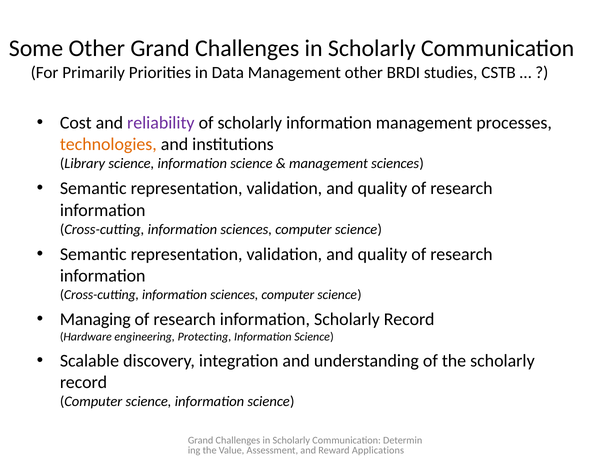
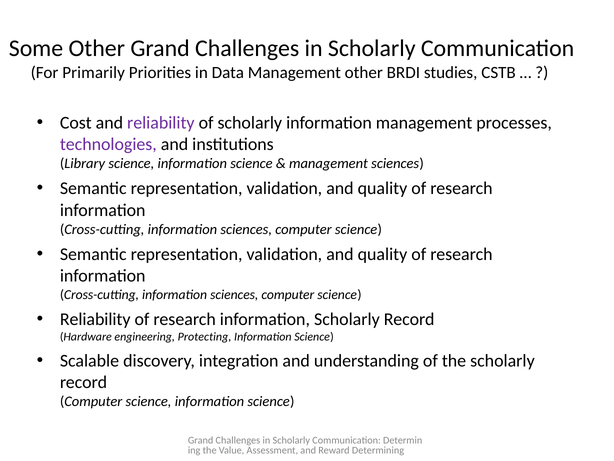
technologies colour: orange -> purple (108, 144)
Managing: Managing -> Reliability (95, 319)
Applications: Applications -> Determining (378, 450)
